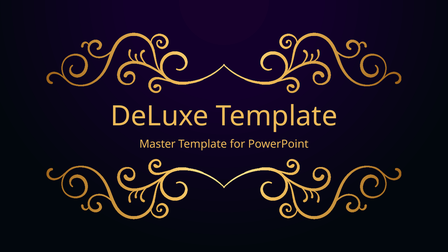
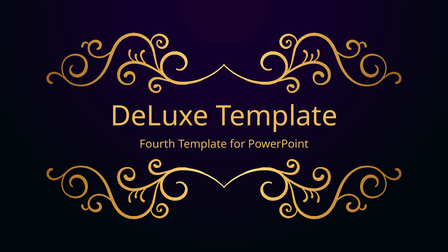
Master: Master -> Fourth (157, 144)
